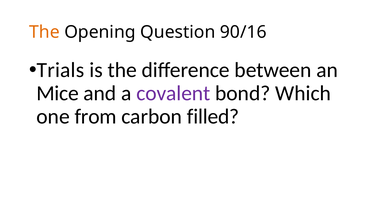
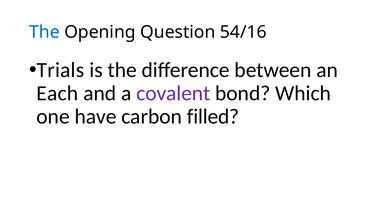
The colour: orange -> blue (44, 32)
90/16: 90/16 -> 54/16 (243, 32)
Mice: Mice -> Each (57, 94)
from: from -> have (96, 117)
